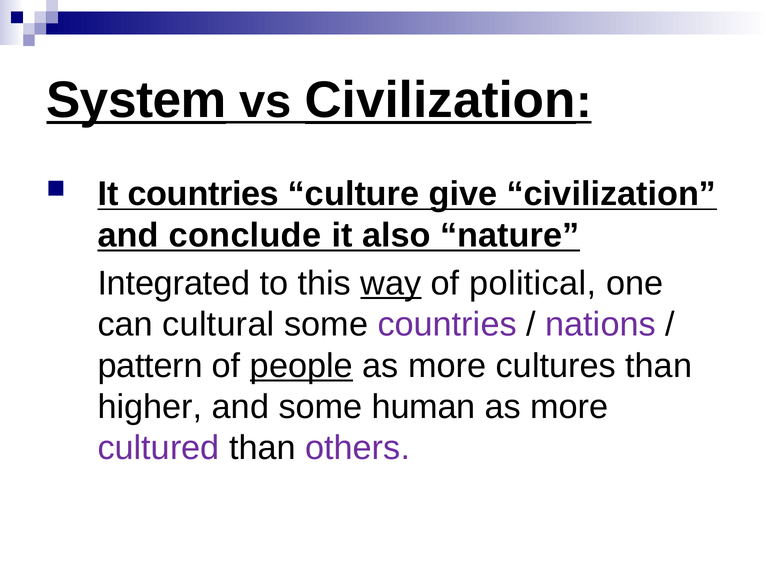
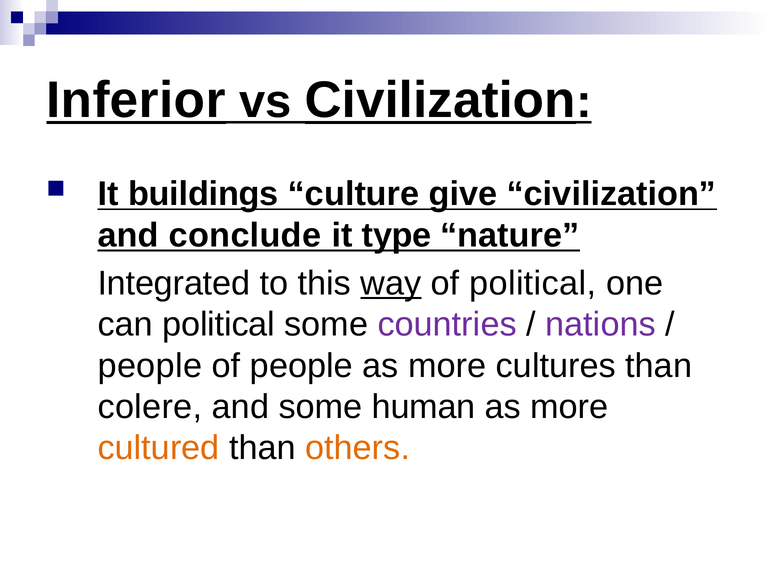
System: System -> Inferior (136, 100)
It countries: countries -> buildings (203, 194)
also: also -> type (397, 235)
can cultural: cultural -> political (219, 324)
pattern: pattern -> people (150, 365)
people underline: present -> none (301, 365)
higher: higher -> colere (150, 406)
cultured colour: purple -> orange (159, 447)
others colour: purple -> orange (358, 447)
